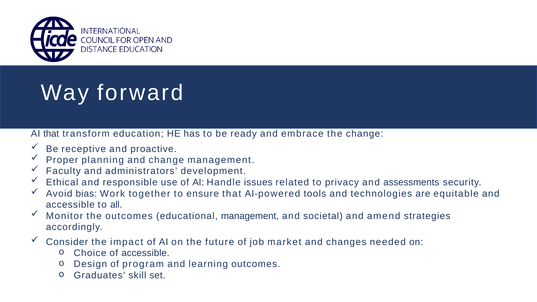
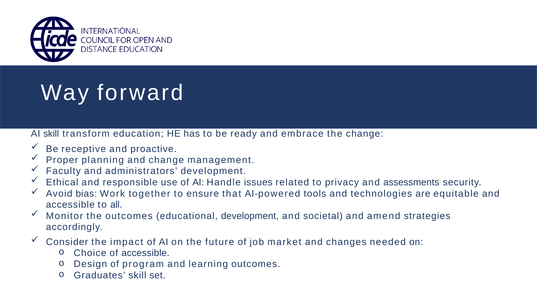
AI that: that -> skill (51, 134)
educational management: management -> development (250, 216)
